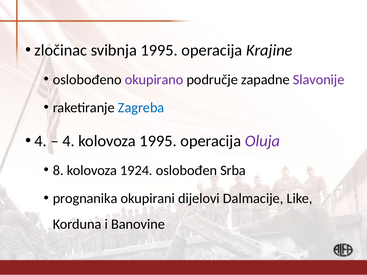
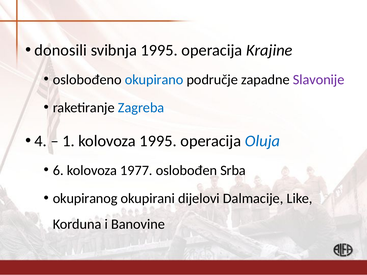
zločinac: zločinac -> donosili (61, 50)
okupirano colour: purple -> blue (154, 80)
4: 4 -> 1 (69, 141)
Oluja colour: purple -> blue (263, 141)
8: 8 -> 6 (58, 170)
1924: 1924 -> 1977 (136, 170)
prognanika: prognanika -> okupiranog (85, 199)
